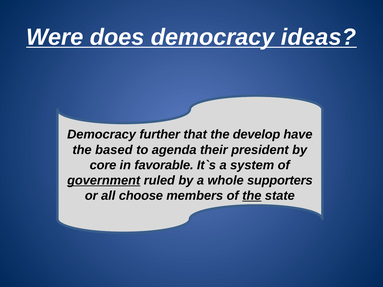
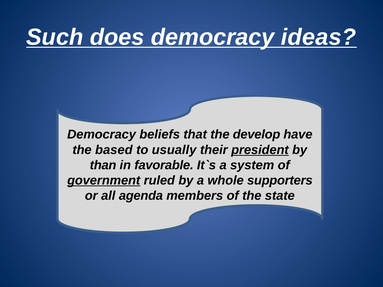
Were: Were -> Such (55, 37)
further: further -> beliefs (160, 135)
agenda: agenda -> usually (174, 150)
president underline: none -> present (260, 150)
core: core -> than (103, 165)
choose: choose -> agenda (141, 196)
the underline: present -> none (252, 196)
